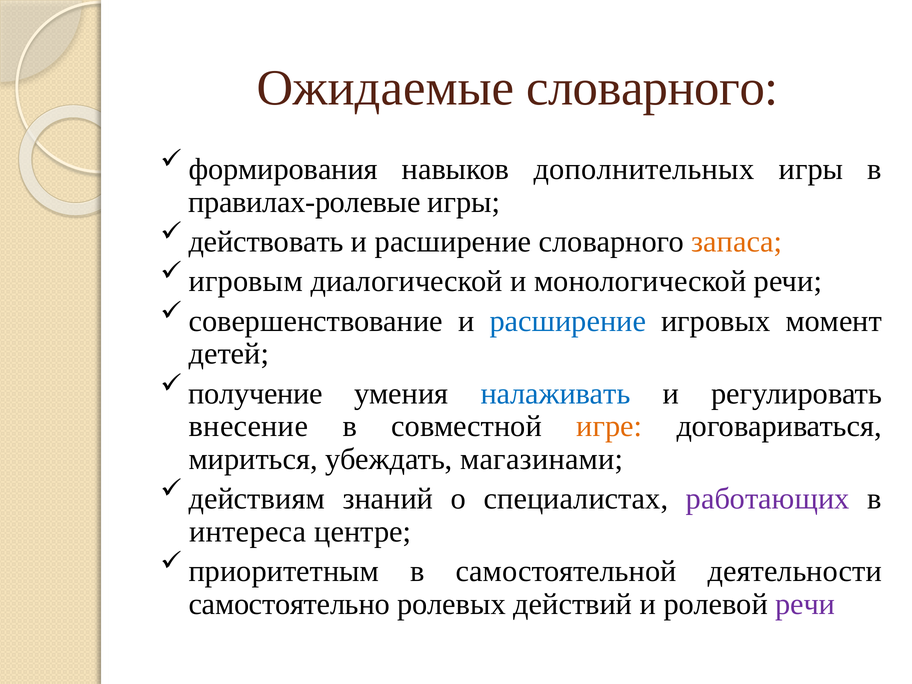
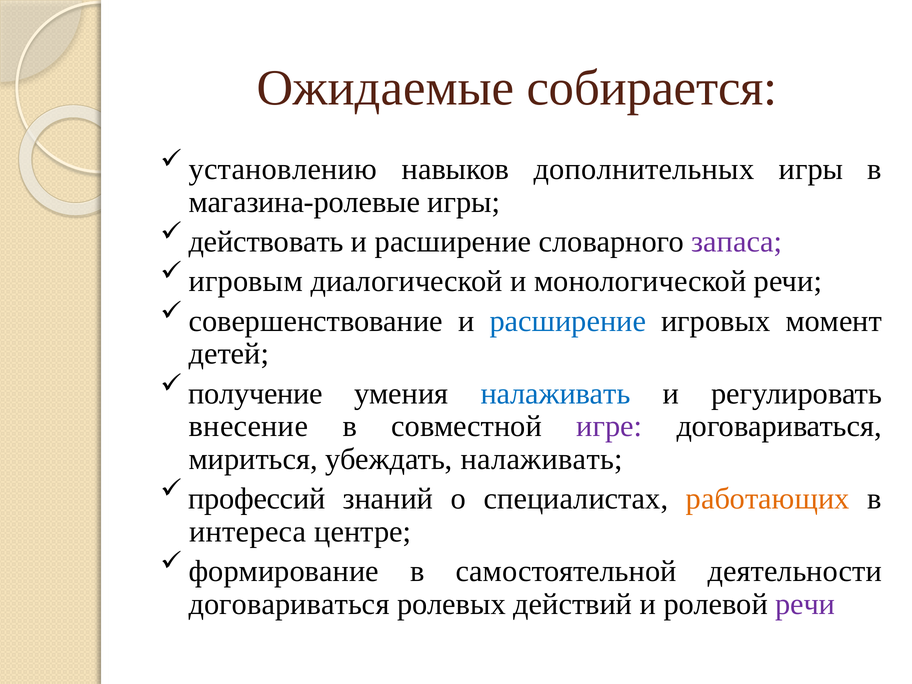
Ожидаемые словарного: словарного -> собирается (652, 88)
формирования: формирования -> установлению (283, 169)
правилах-ролевые: правилах-ролевые -> магазина-ролевые (304, 202)
запаса colour: orange -> purple (737, 242)
игре colour: orange -> purple (609, 426)
убеждать магазинами: магазинами -> налаживать (542, 459)
действиям: действиям -> профессий (257, 499)
работающих colour: purple -> orange (768, 499)
приоритетным: приоритетным -> формирование (284, 571)
самостоятельно: самостоятельно -> договариваться (289, 604)
